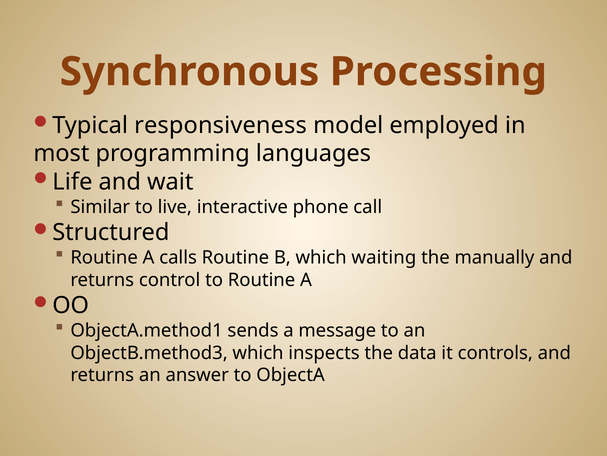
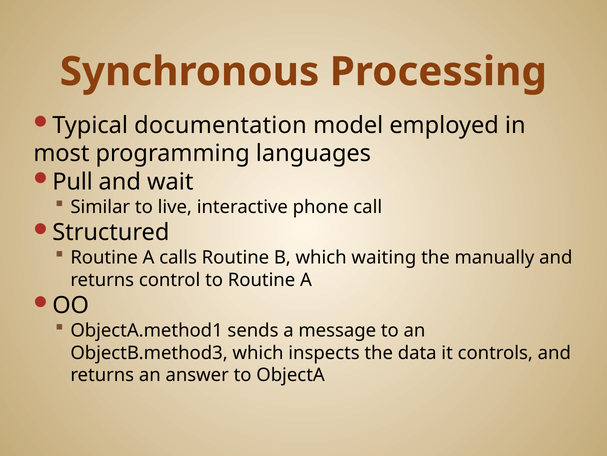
responsiveness: responsiveness -> documentation (220, 125)
Life: Life -> Pull (73, 182)
